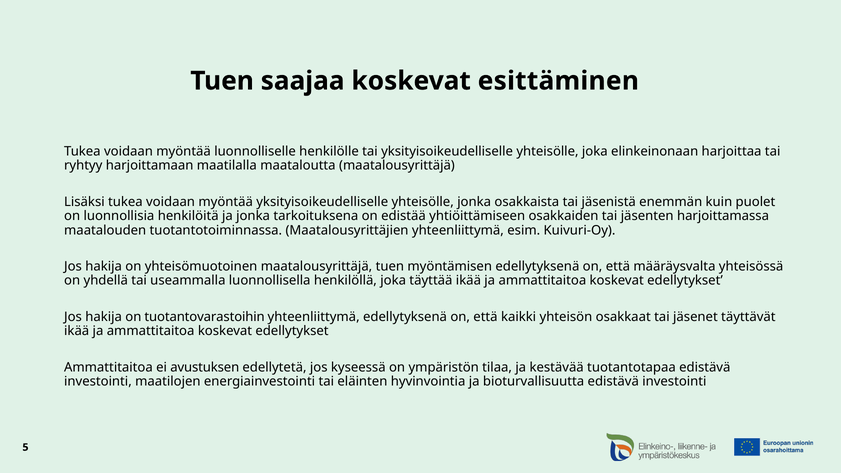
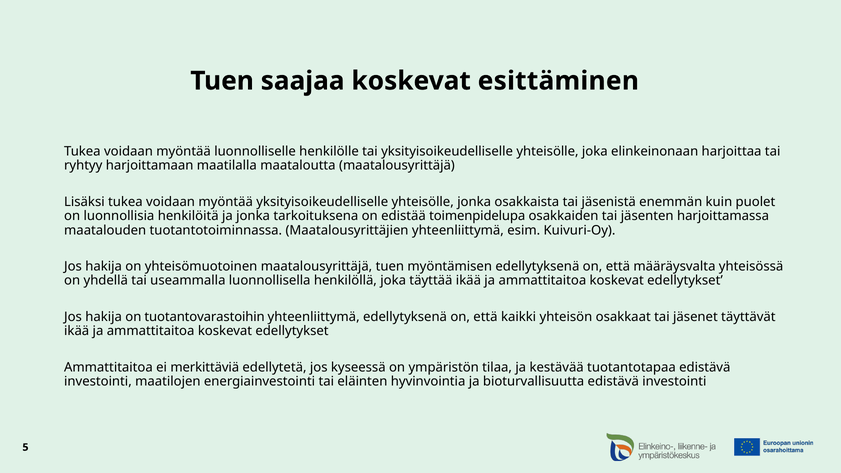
yhtiöittämiseen: yhtiöittämiseen -> toimenpidelupa (477, 216)
avustuksen: avustuksen -> merkittäviä (205, 367)
